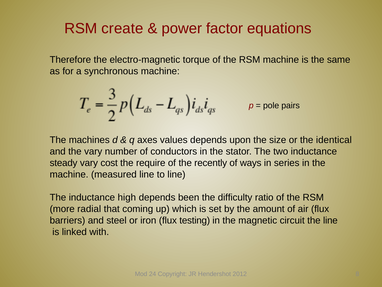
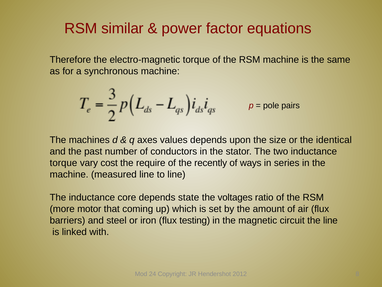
create: create -> similar (123, 29)
the vary: vary -> past (93, 151)
steady: steady -> torque (63, 163)
high: high -> core (127, 197)
been: been -> state (189, 197)
difficulty: difficulty -> voltages (235, 197)
radial: radial -> motor (89, 209)
